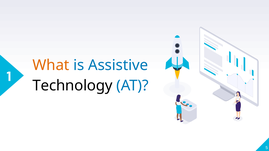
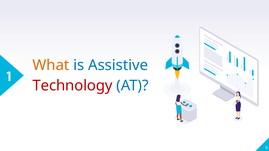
Technology colour: black -> red (73, 86)
